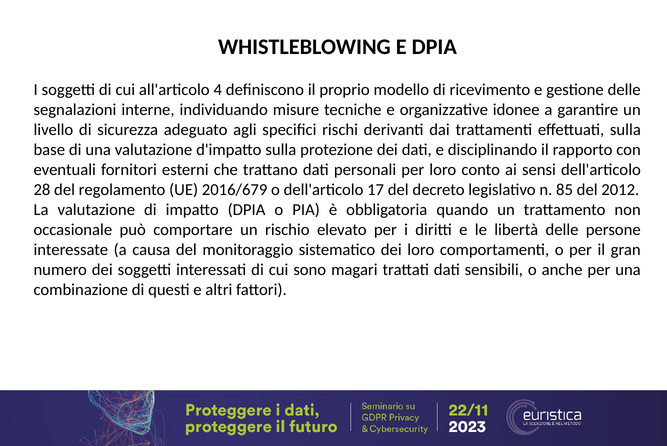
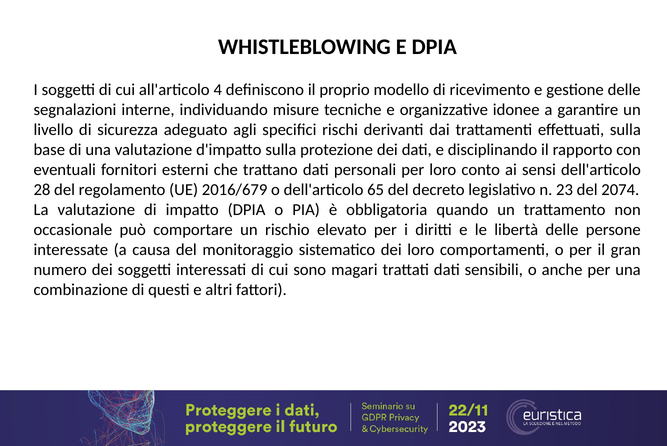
17: 17 -> 65 (376, 190)
85: 85 -> 23 (565, 190)
2012: 2012 -> 2074 (620, 190)
